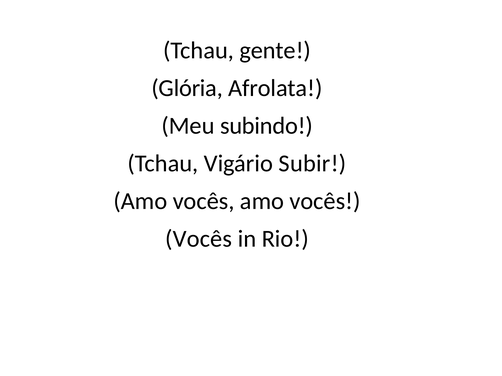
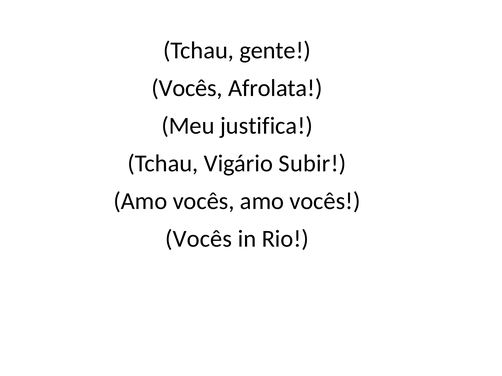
Glória: Glória -> Vocês (187, 88)
subindo: subindo -> justifica (266, 126)
